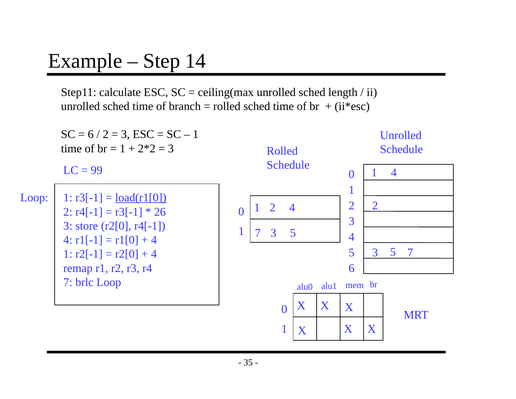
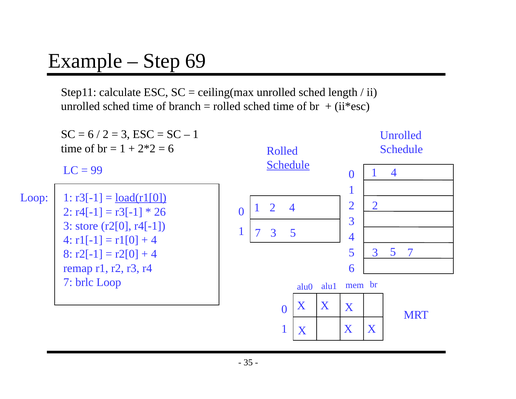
14: 14 -> 69 (196, 61)
3: 3 -> 6 (171, 148)
Schedule underline: none -> present (288, 165)
1: 1 -> 8 (68, 254)
